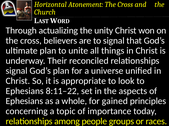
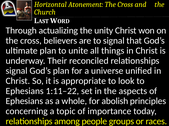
8:11–22: 8:11–22 -> 1:11–22 (62, 91)
gained: gained -> abolish (115, 102)
